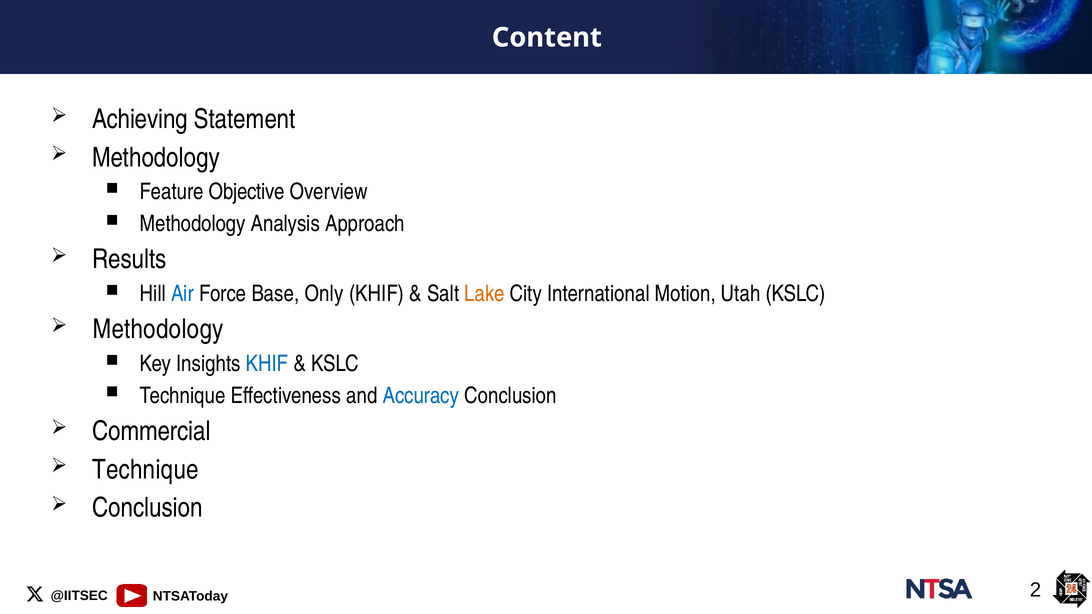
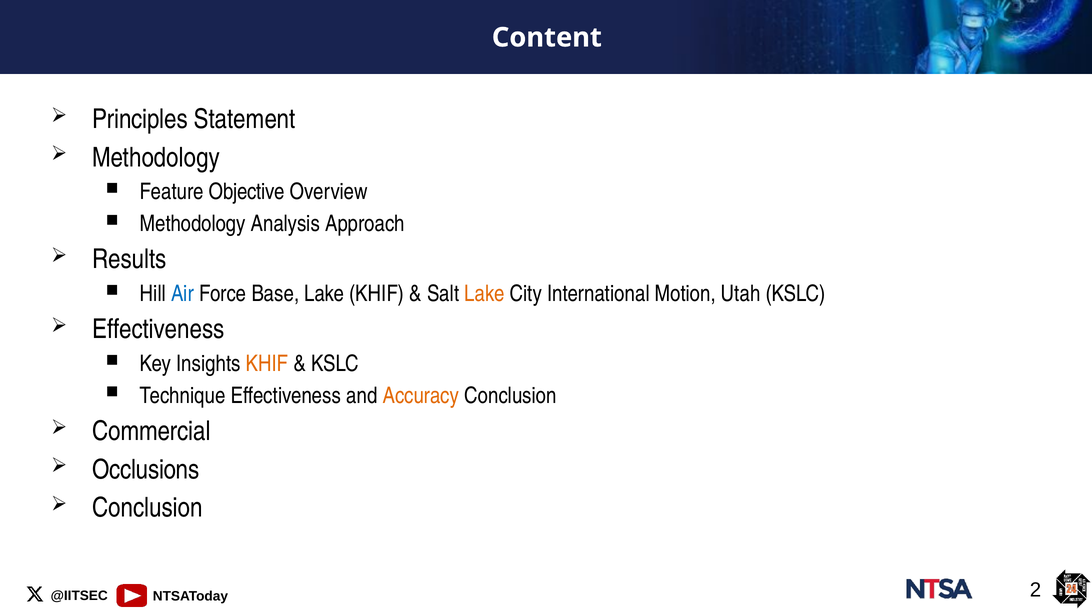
Achieving: Achieving -> Principles (140, 119)
Base Only: Only -> Lake (324, 294)
Methodology: Methodology -> Effectiveness (158, 330)
KHIF colour: blue -> orange (267, 364)
Accuracy colour: blue -> orange (421, 396)
Technique: Technique -> Occlusions (146, 470)
